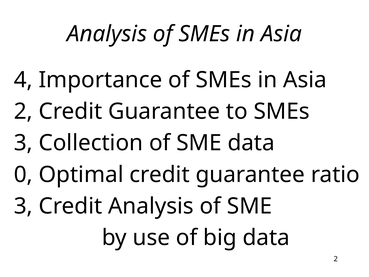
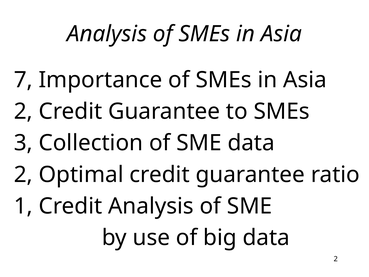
4: 4 -> 7 (23, 80)
0: 0 -> 2 (23, 174)
3: 3 -> 1 (23, 206)
